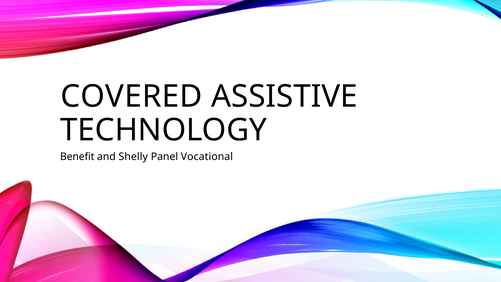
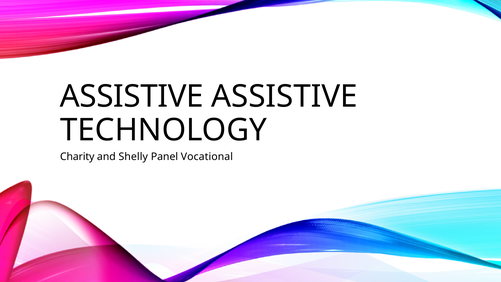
COVERED: COVERED -> ASSISTIVE (132, 96)
Benefit: Benefit -> Charity (77, 157)
